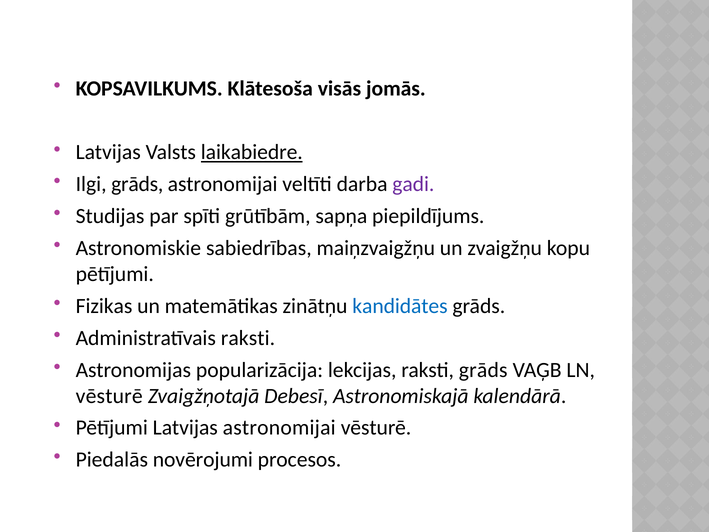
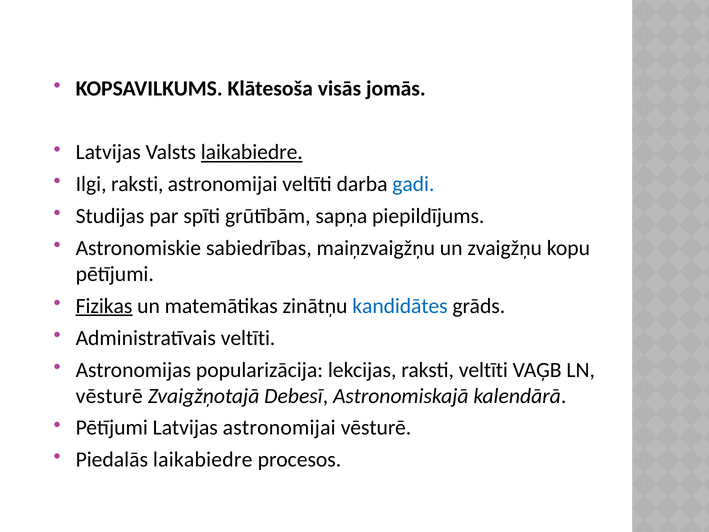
Ilgi grāds: grāds -> raksti (137, 184)
gadi colour: purple -> blue (413, 184)
Fizikas underline: none -> present (104, 306)
Administratīvais raksti: raksti -> veltīti (248, 338)
raksti grāds: grāds -> veltīti (483, 370)
Piedalās novērojumi: novērojumi -> laikabiedre (203, 459)
